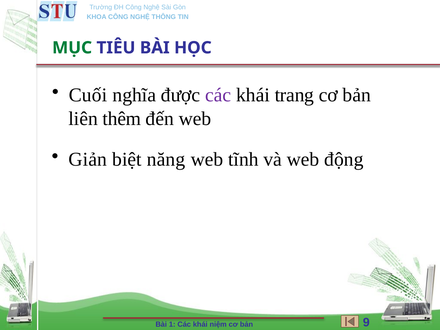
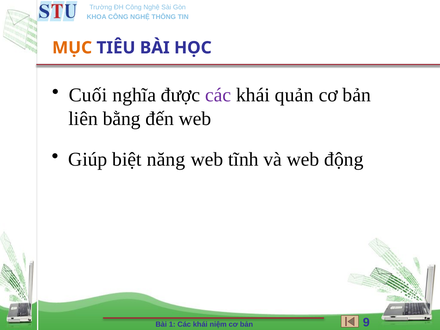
MỤC colour: green -> orange (72, 48)
trang: trang -> quản (294, 95)
thêm: thêm -> bằng (122, 119)
Giản: Giản -> Giúp (88, 159)
